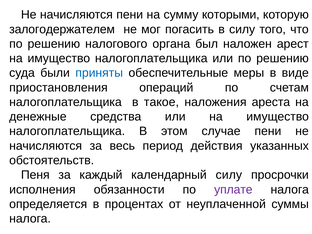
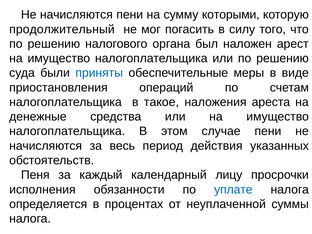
залогодержателем: залогодержателем -> продолжительный (62, 29)
календарный силу: силу -> лицу (229, 175)
уплате colour: purple -> blue (233, 189)
